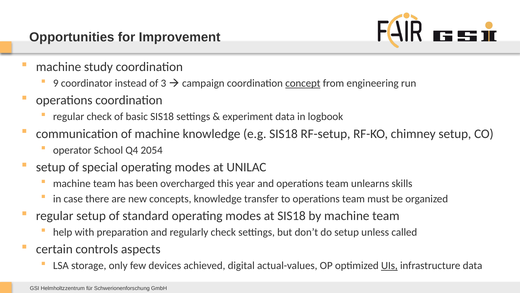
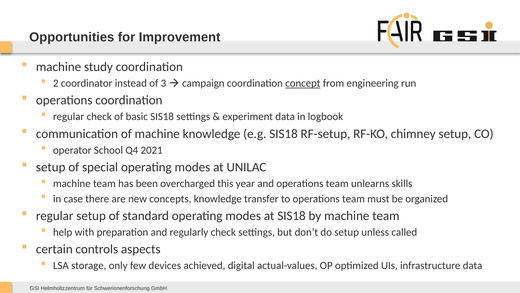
9: 9 -> 2 (56, 83)
2054: 2054 -> 2021 (152, 150)
UIs underline: present -> none (389, 265)
